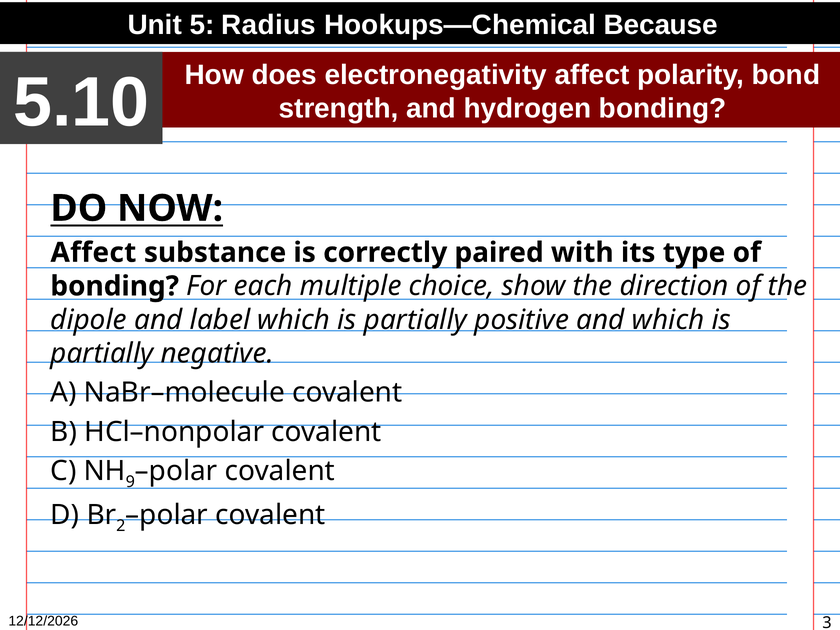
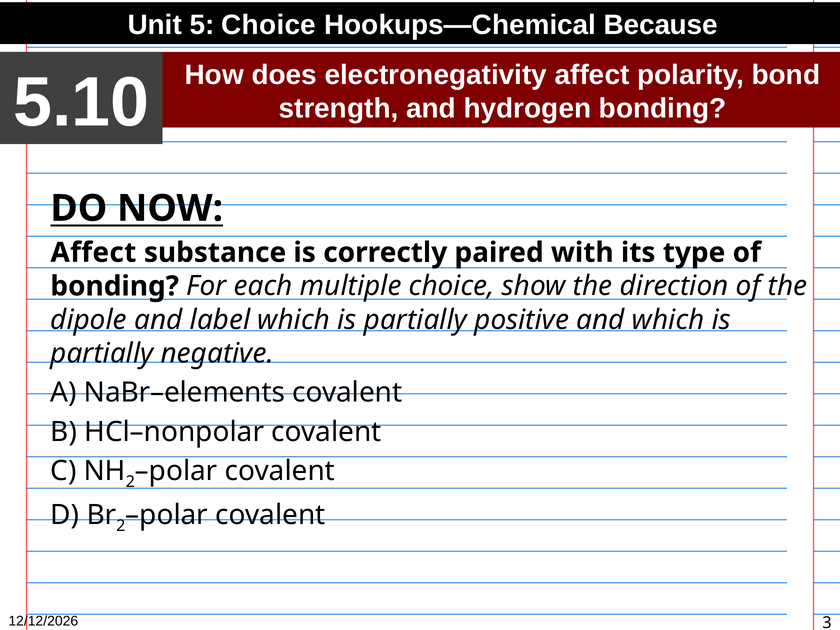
5 Radius: Radius -> Choice (269, 25)
NaBr–molecule: NaBr–molecule -> NaBr–elements (184, 393)
9: 9 -> 2 (130, 482)
